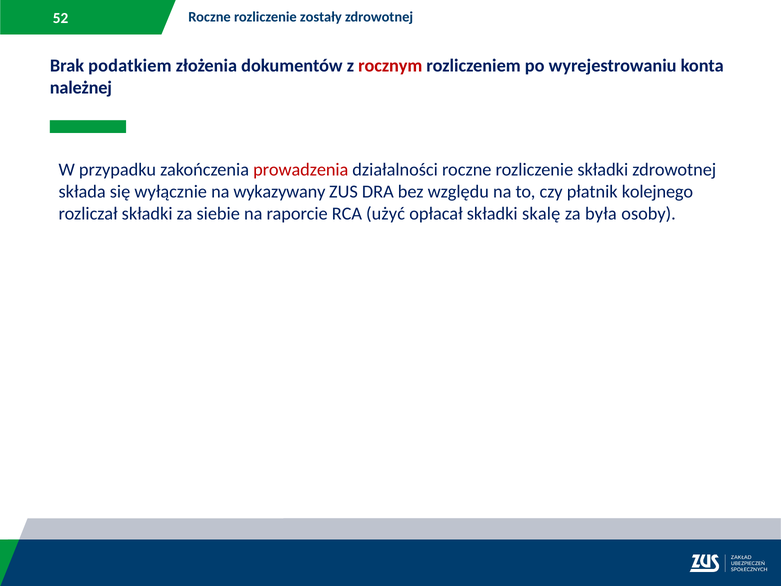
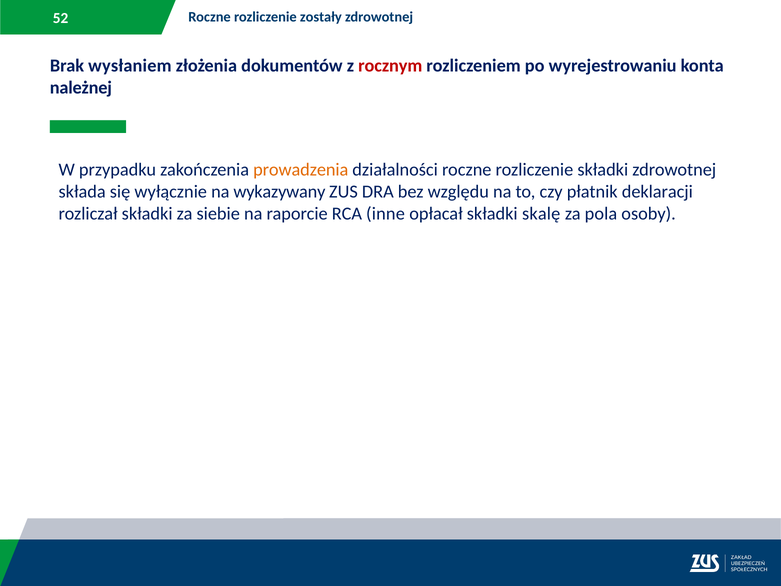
podatkiem: podatkiem -> wysłaniem (130, 66)
prowadzenia colour: red -> orange (301, 169)
kolejnego: kolejnego -> deklaracji (657, 191)
użyć: użyć -> inne (385, 213)
była: była -> pola (601, 213)
